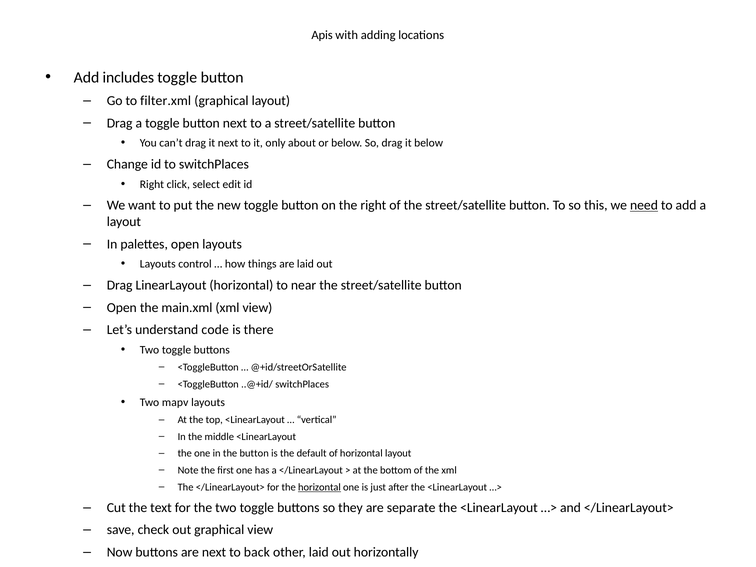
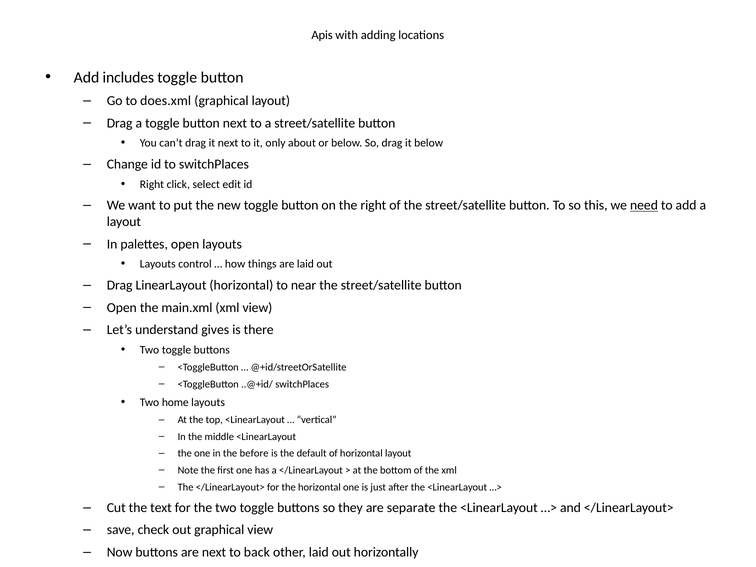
filter.xml: filter.xml -> does.xml (166, 101)
code: code -> gives (215, 330)
mapv: mapv -> home (175, 402)
the button: button -> before (254, 453)
horizontal underline: present -> none (319, 487)
